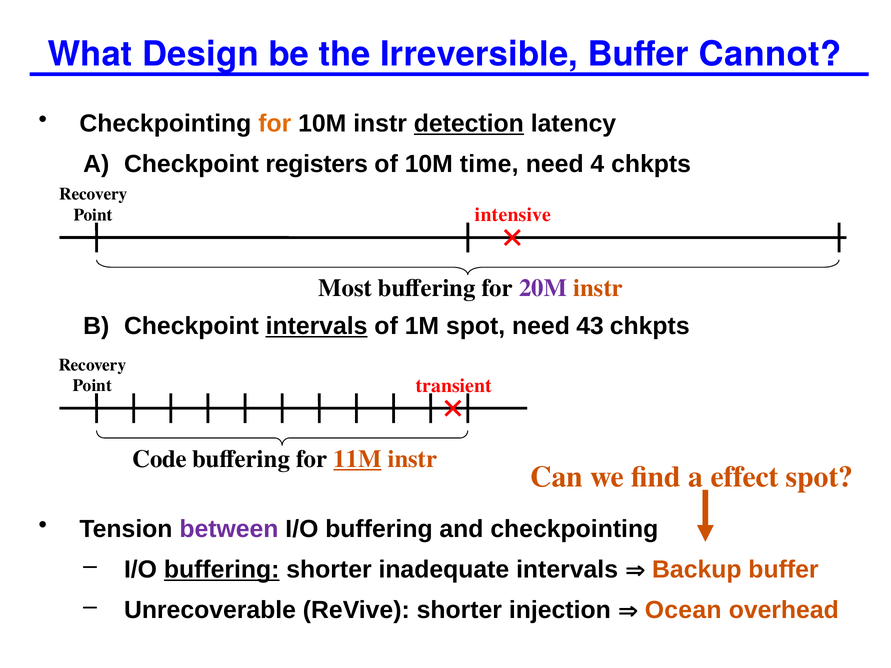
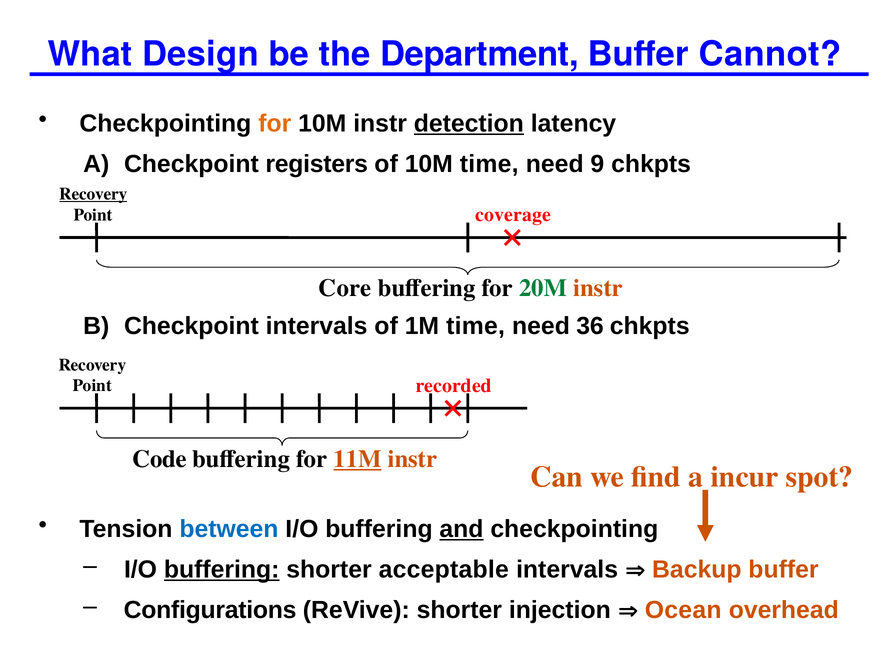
Irreversible: Irreversible -> Department (479, 54)
4: 4 -> 9 (597, 164)
Recovery underline: none -> present (93, 194)
intensive: intensive -> coverage (513, 215)
Most: Most -> Core (345, 288)
20M colour: purple -> green (543, 288)
intervals underline: present -> none (317, 326)
1M spot: spot -> time (476, 326)
43: 43 -> 36 (590, 326)
transient: transient -> recorded (454, 386)
effect: effect -> incur (745, 477)
between colour: purple -> blue (229, 529)
and underline: none -> present (461, 529)
inadequate: inadequate -> acceptable (444, 570)
Unrecoverable: Unrecoverable -> Configurations (210, 611)
